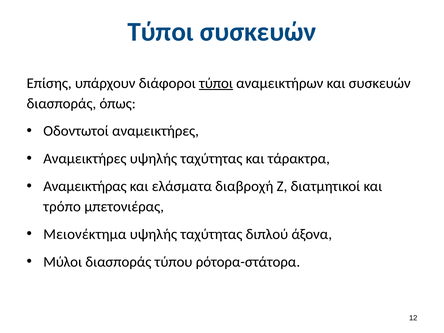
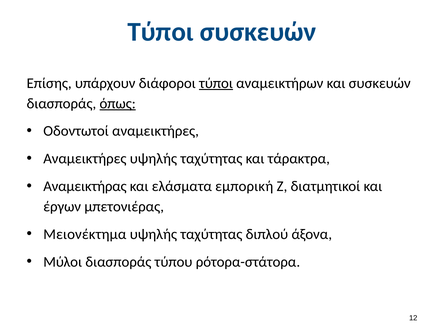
όπως underline: none -> present (118, 103)
διαβροχή: διαβροχή -> εμπορική (244, 186)
τρόπο: τρόπο -> έργων (62, 207)
